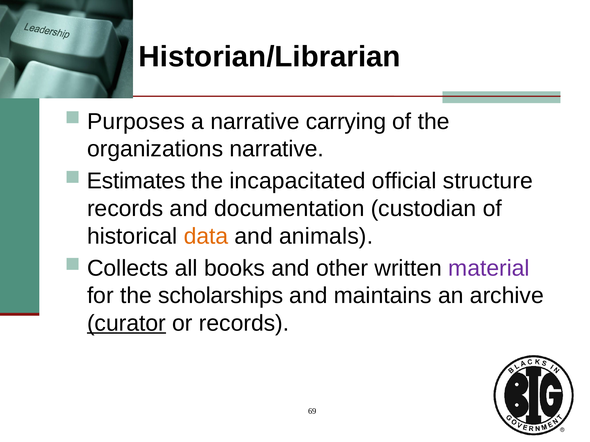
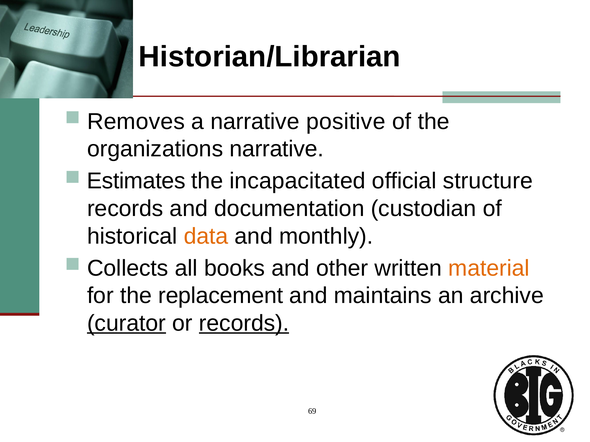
Purposes: Purposes -> Removes (136, 122)
carrying: carrying -> positive (346, 122)
animals: animals -> monthly (326, 236)
material colour: purple -> orange (489, 269)
scholarships: scholarships -> replacement (221, 296)
records underline: none -> present (244, 324)
